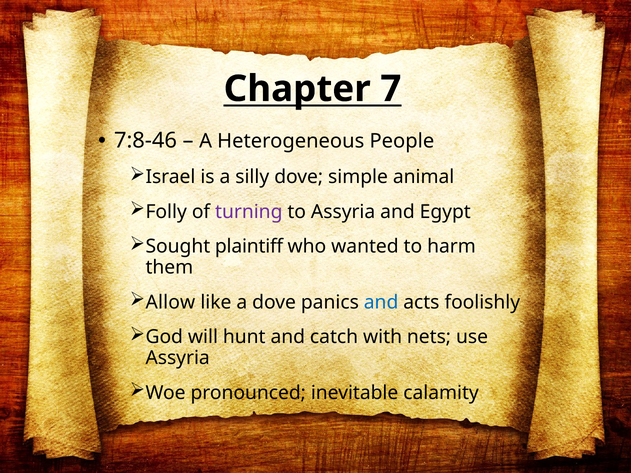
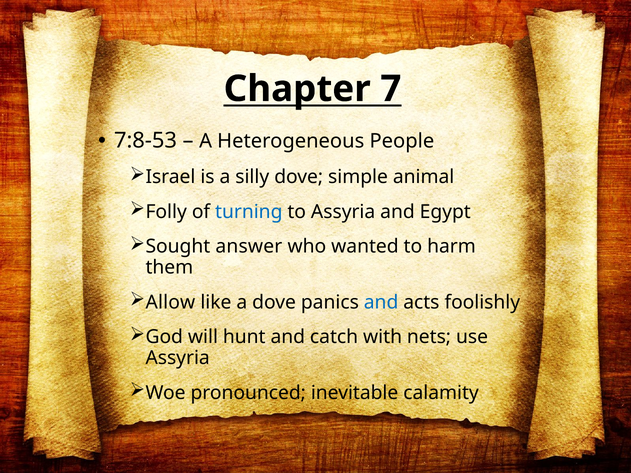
7:8-46: 7:8-46 -> 7:8-53 (145, 141)
turning colour: purple -> blue (249, 212)
plaintiff: plaintiff -> answer (249, 247)
